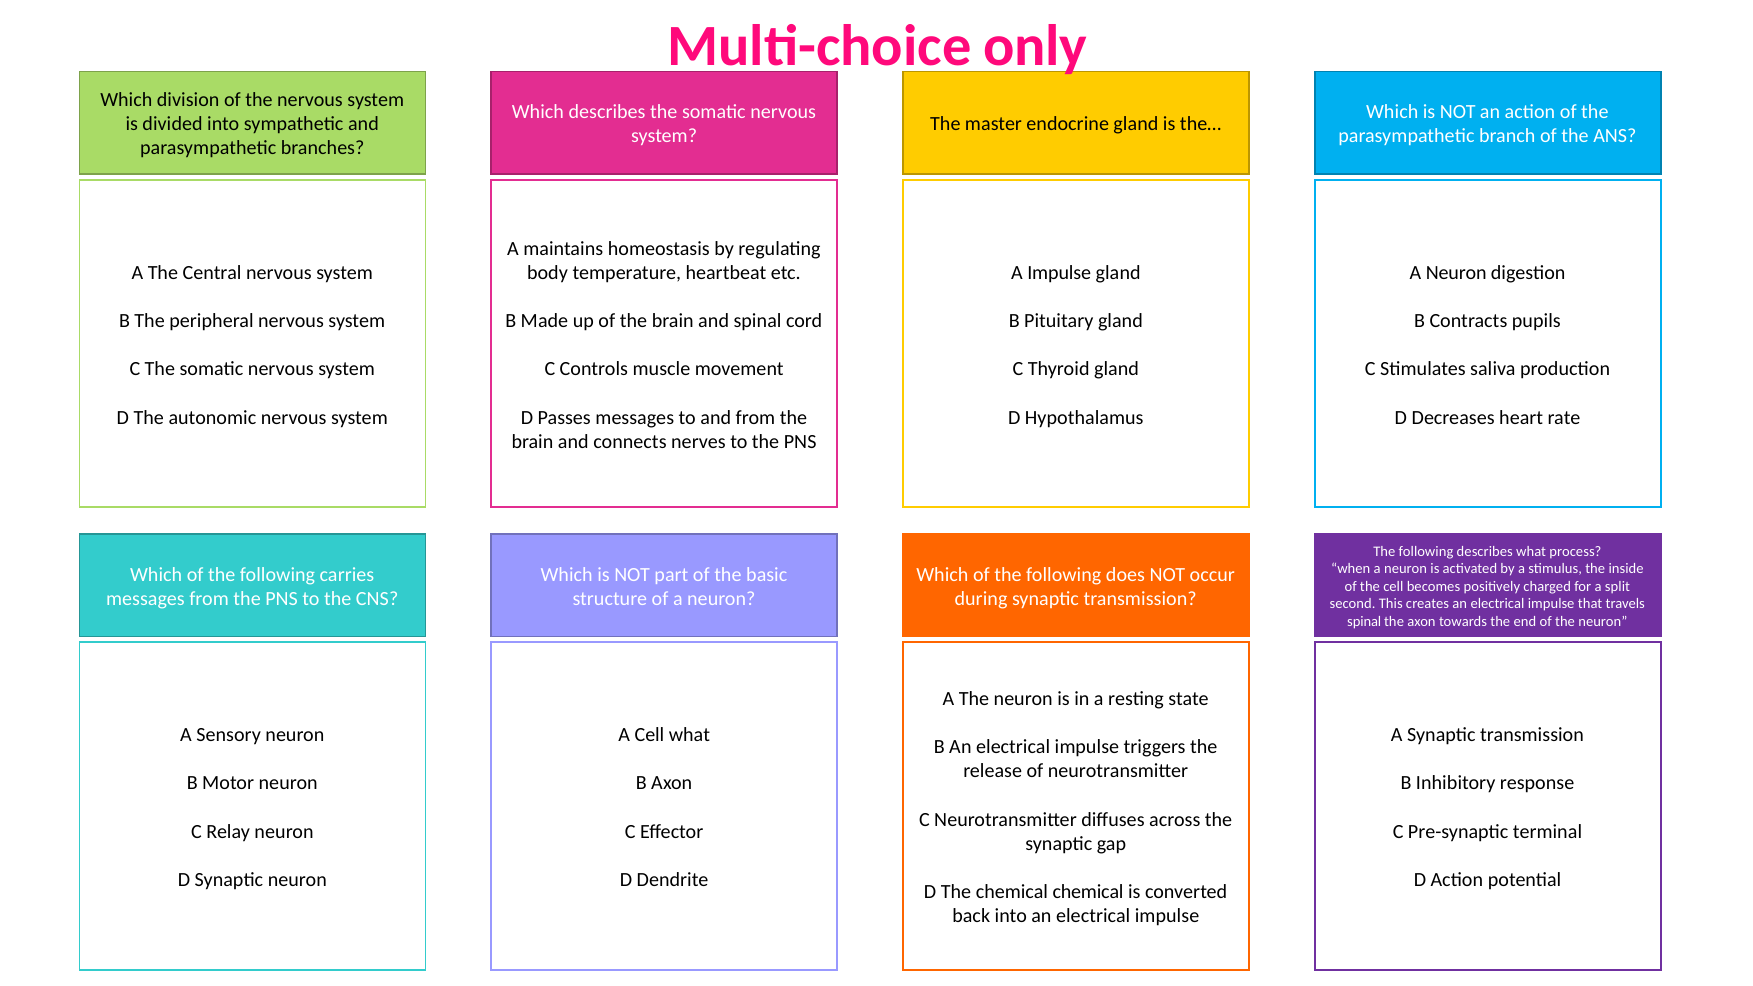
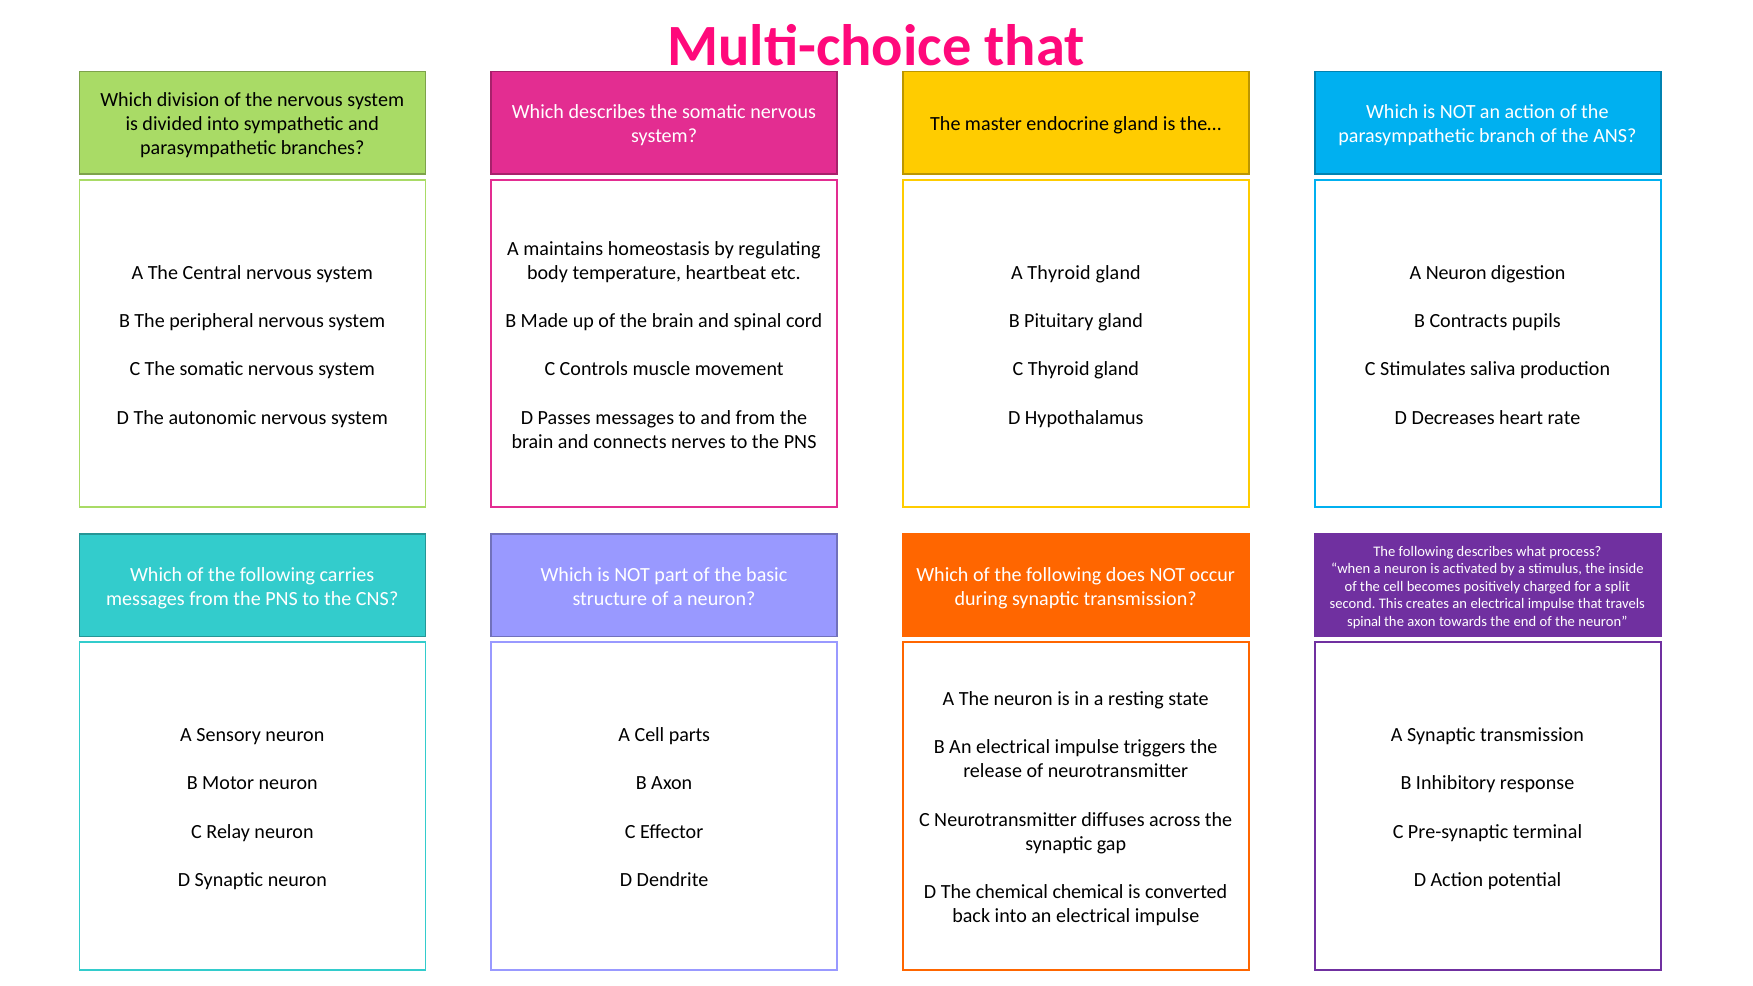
Multi-choice only: only -> that (1035, 46)
A Impulse: Impulse -> Thyroid (1059, 273)
Cell what: what -> parts (690, 735)
